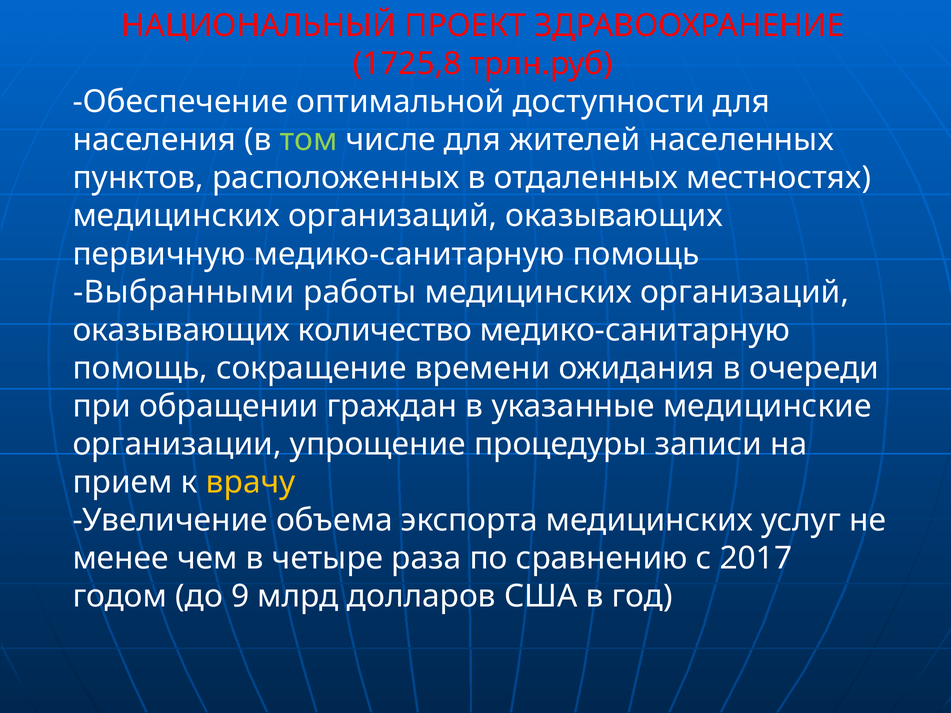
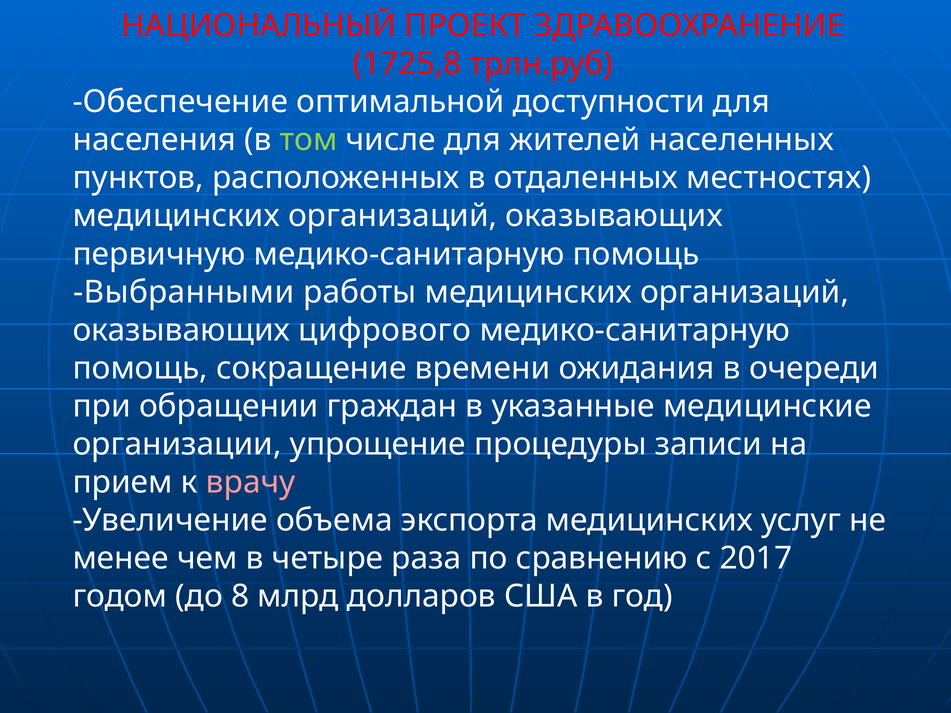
количество: количество -> цифрового (385, 330)
врачу colour: yellow -> pink (251, 482)
9: 9 -> 8 (240, 596)
